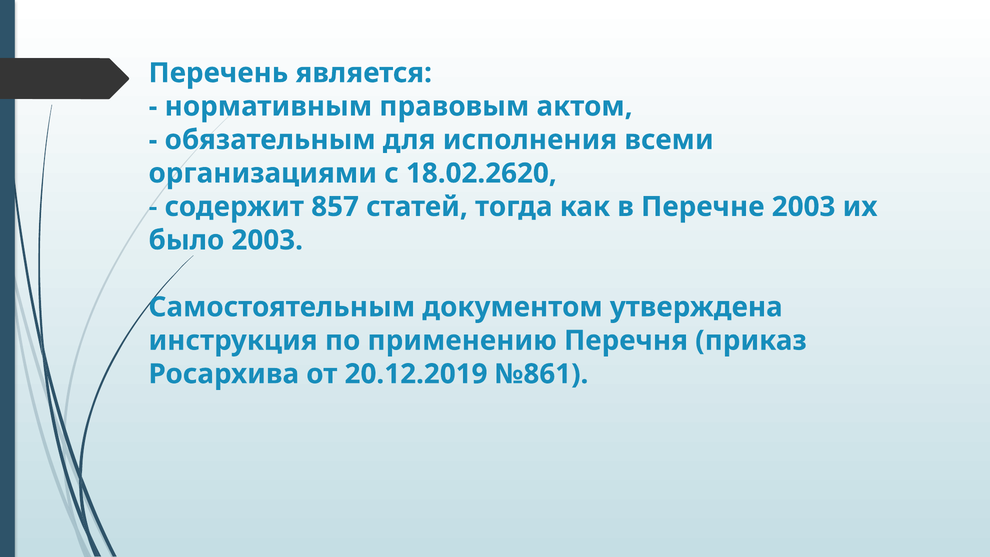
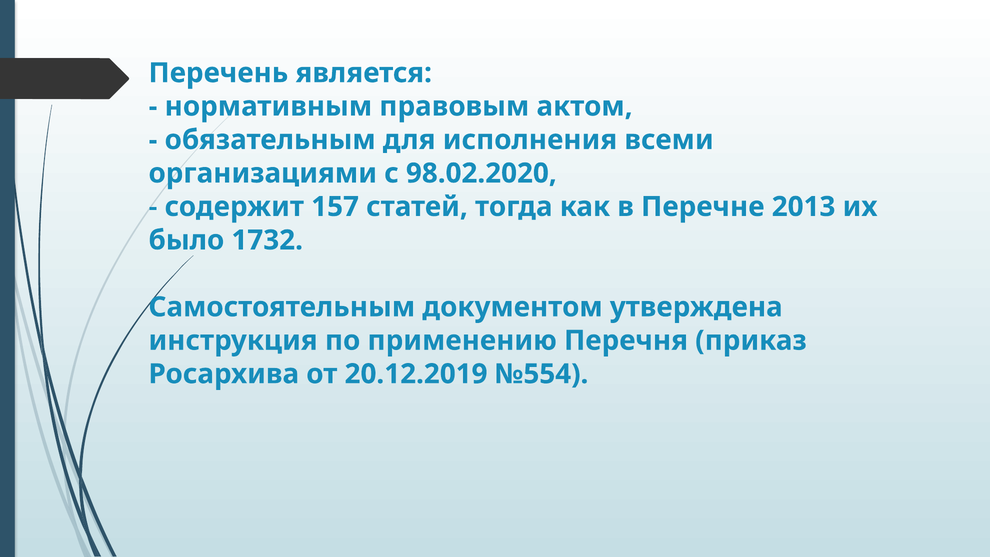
18.02.2620: 18.02.2620 -> 98.02.2020 (481, 173)
857: 857 -> 157 (335, 207)
Перечне 2003: 2003 -> 2013 (804, 207)
было 2003: 2003 -> 1732 (267, 240)
№861: №861 -> №554 (542, 374)
